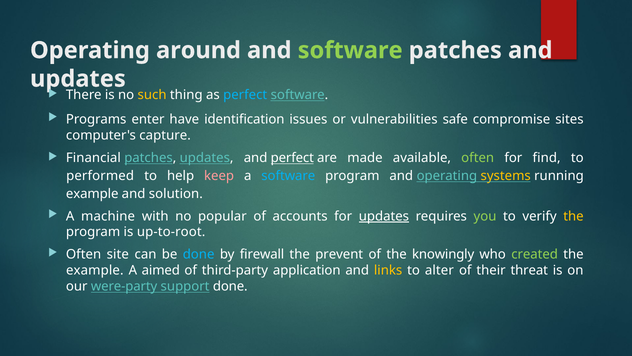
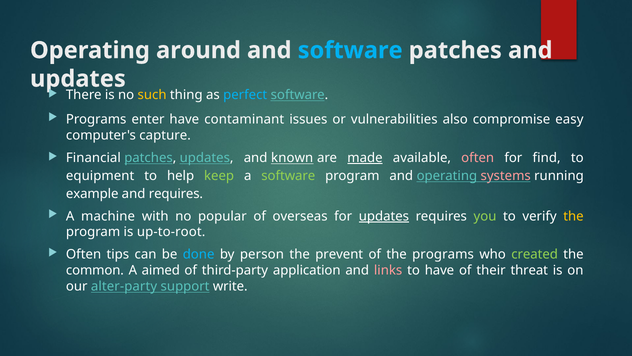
software colour: light green -> light blue (350, 50)
identification: identification -> contaminant (244, 119)
safe: safe -> also (455, 119)
sites: sites -> easy (569, 119)
and perfect: perfect -> known (292, 158)
made underline: none -> present (365, 158)
often colour: light green -> pink (478, 158)
performed: performed -> equipment (100, 176)
keep colour: pink -> light green (219, 176)
software colour: light blue -> light green (288, 176)
systems colour: yellow -> pink (506, 176)
and solution: solution -> requires (176, 194)
accounts: accounts -> overseas (300, 216)
site: site -> tips (118, 254)
firewall: firewall -> person (262, 254)
the knowingly: knowingly -> programs (443, 254)
example: example -> common (95, 270)
links colour: yellow -> pink (388, 270)
to alter: alter -> have (439, 270)
were-party: were-party -> alter-party (124, 286)
support done: done -> write (230, 286)
